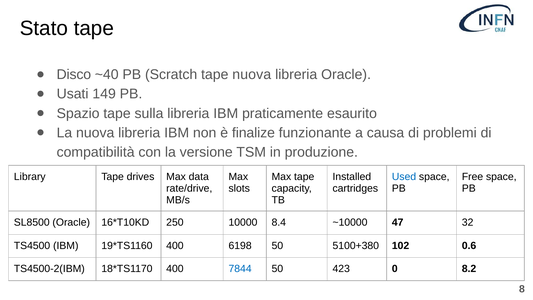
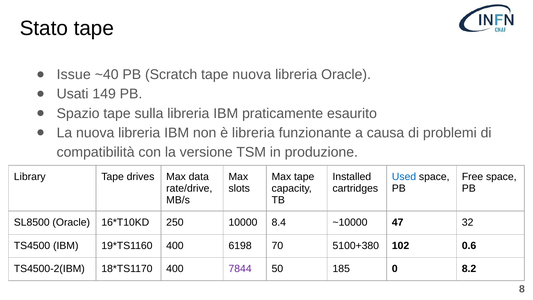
Disco: Disco -> Issue (74, 75)
è finalize: finalize -> libreria (253, 133)
6198 50: 50 -> 70 (277, 246)
7844 colour: blue -> purple (240, 269)
423: 423 -> 185 (341, 269)
